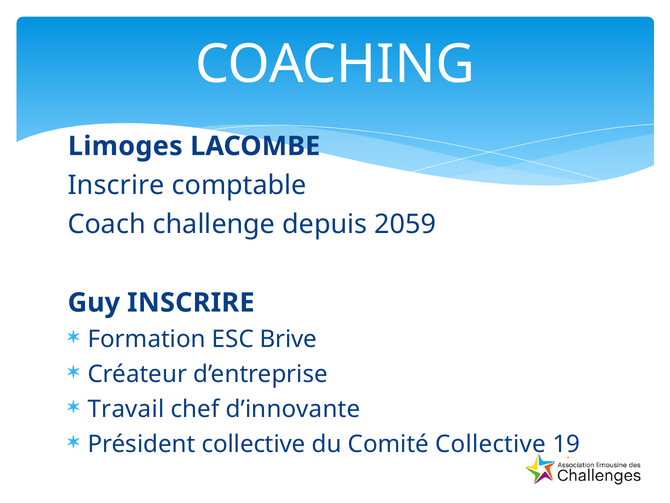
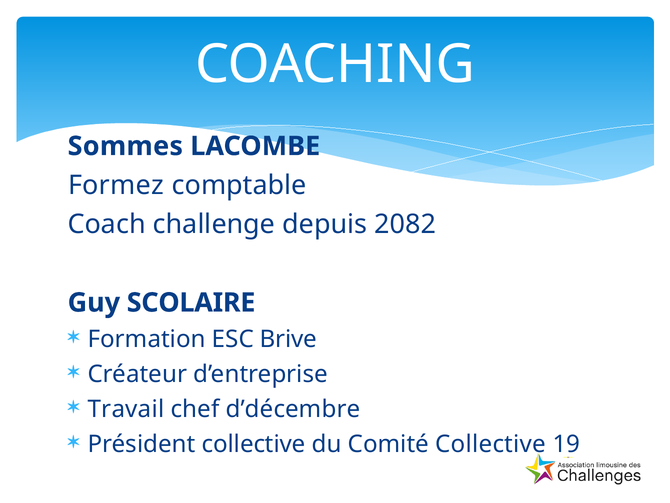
Limoges: Limoges -> Sommes (125, 146)
Inscrire: Inscrire -> Formez (116, 185)
2059: 2059 -> 2082 (405, 224)
Guy INSCRIRE: INSCRIRE -> SCOLAIRE (191, 302)
d’innovante: d’innovante -> d’décembre (293, 409)
